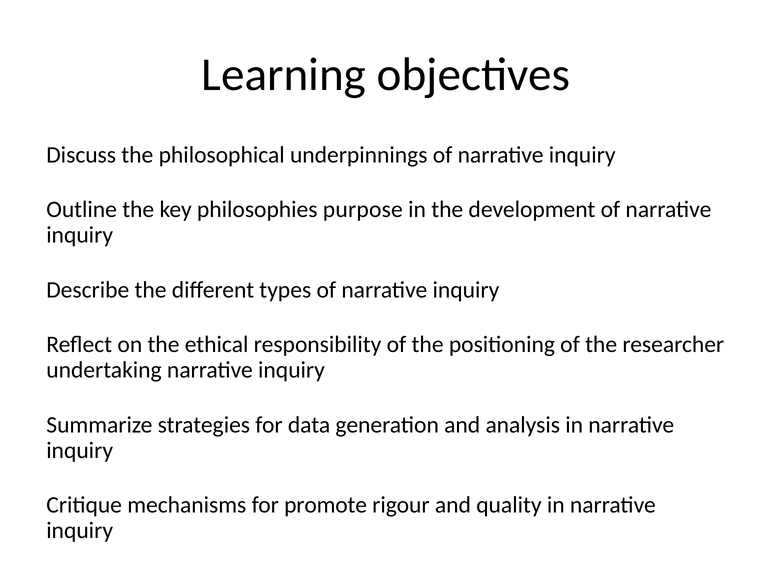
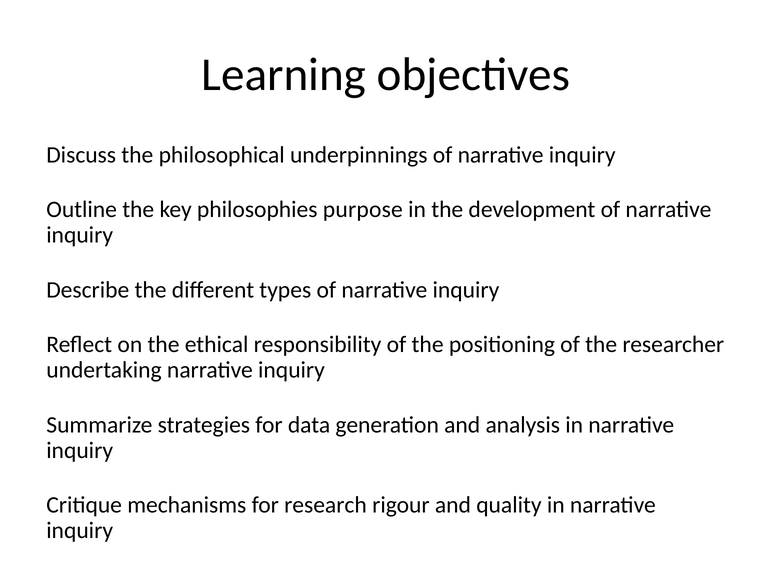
promote: promote -> research (325, 505)
